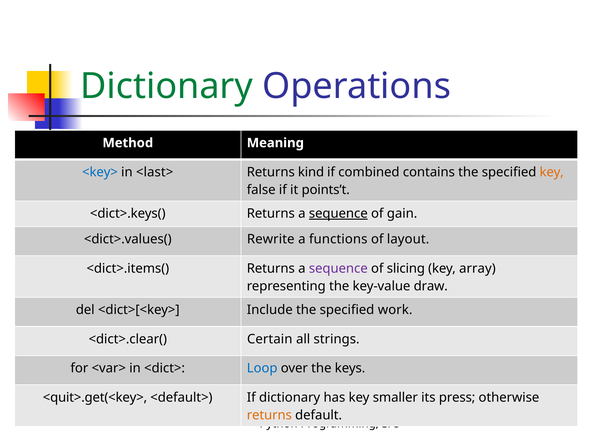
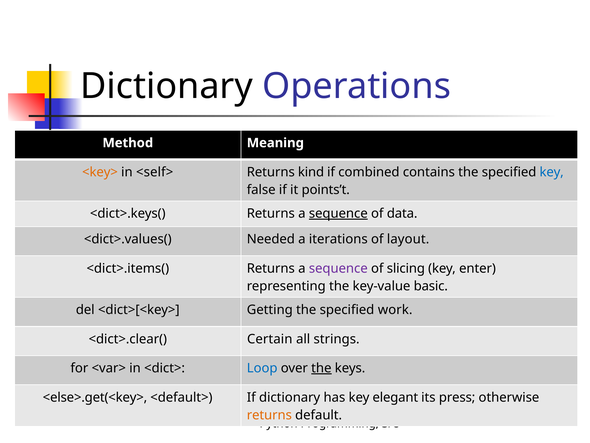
Dictionary colour: green -> black (167, 86)
<key> colour: blue -> orange (100, 172)
<last>: <last> -> <self> (155, 172)
key colour: orange -> blue (552, 172)
gain: gain -> data (402, 213)
Rewrite: Rewrite -> Needed (271, 239)
functions: functions -> iterations (338, 239)
array: array -> enter (477, 268)
draw: draw -> basic (431, 286)
Include: Include -> Getting (270, 310)
the underline: none -> present (321, 368)
<quit>.get(<key>: <quit>.get(<key> -> <else>.get(<key> (95, 397)
smaller: smaller -> elegant (395, 397)
